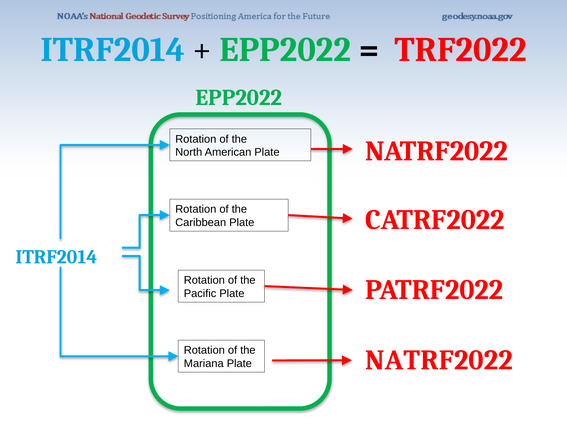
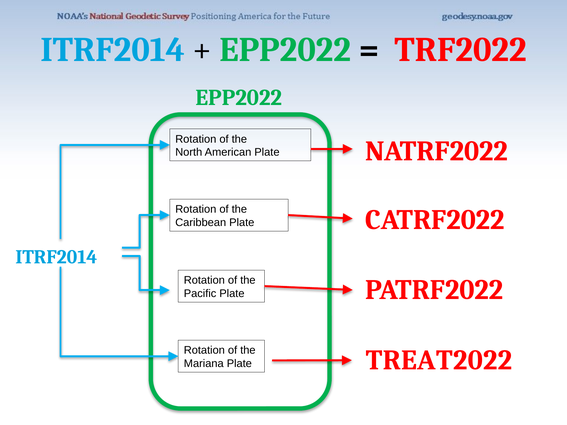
NATRF2022: NATRF2022 -> TREAT2022 (439, 360)
